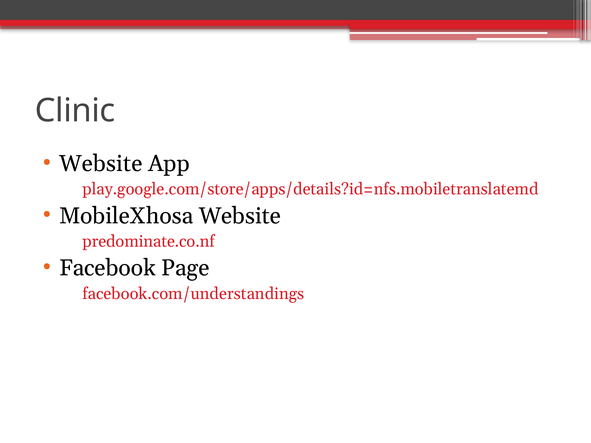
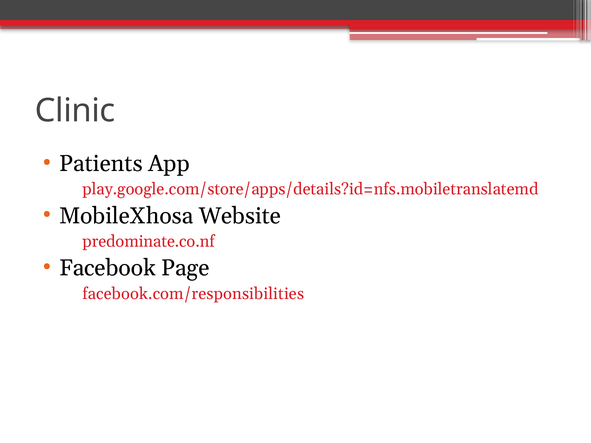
Website: Website -> Patients (101, 164)
facebook.com/understandings: facebook.com/understandings -> facebook.com/responsibilities (193, 294)
